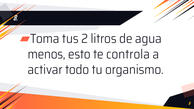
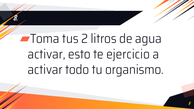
menos: menos -> activar (46, 54)
controla: controla -> ejercicio (128, 54)
